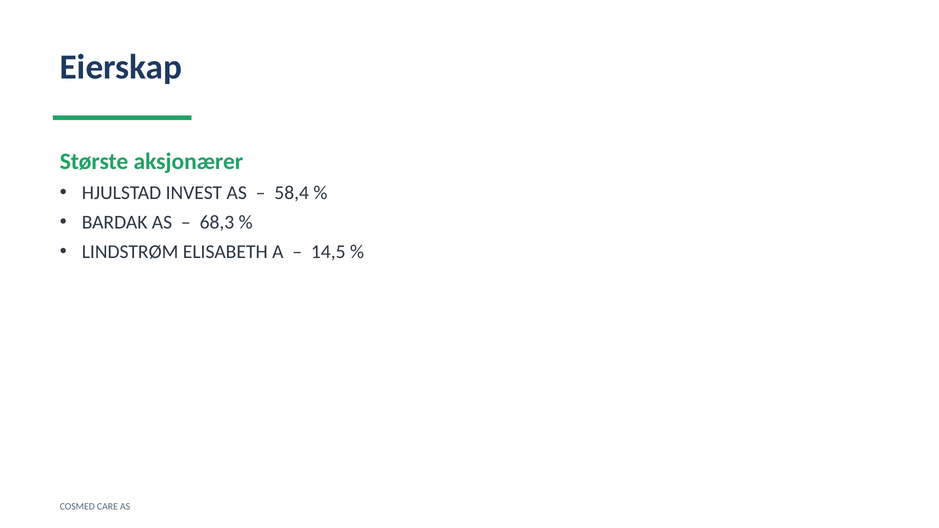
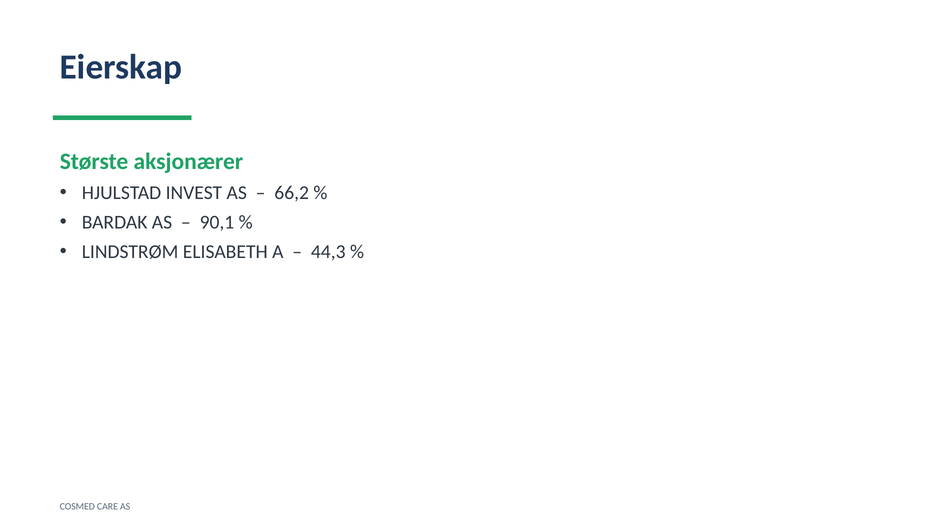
58,4: 58,4 -> 66,2 (292, 193)
68,3: 68,3 -> 90,1 (217, 222)
14,5: 14,5 -> 44,3 (328, 252)
